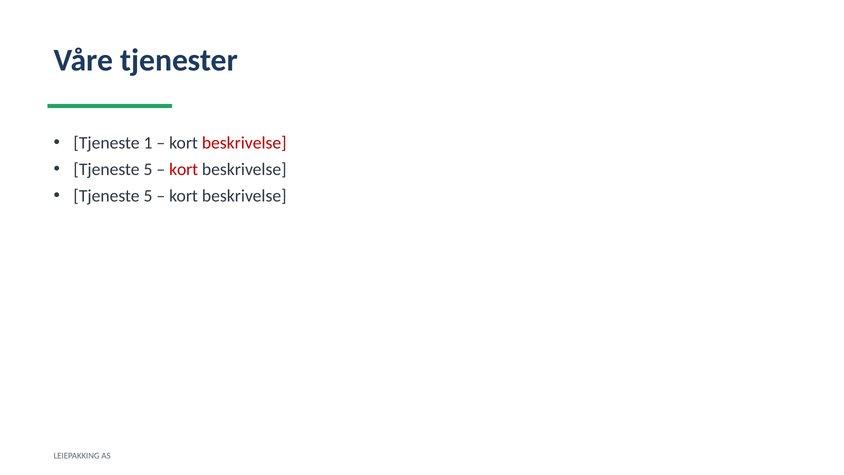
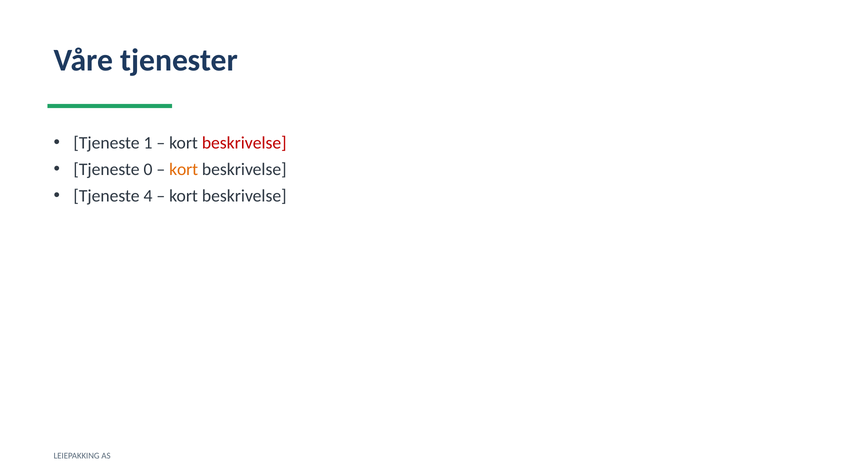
5: 5 -> 0 (148, 169)
kort colour: red -> orange (184, 169)
5: 5 -> 4 (148, 196)
